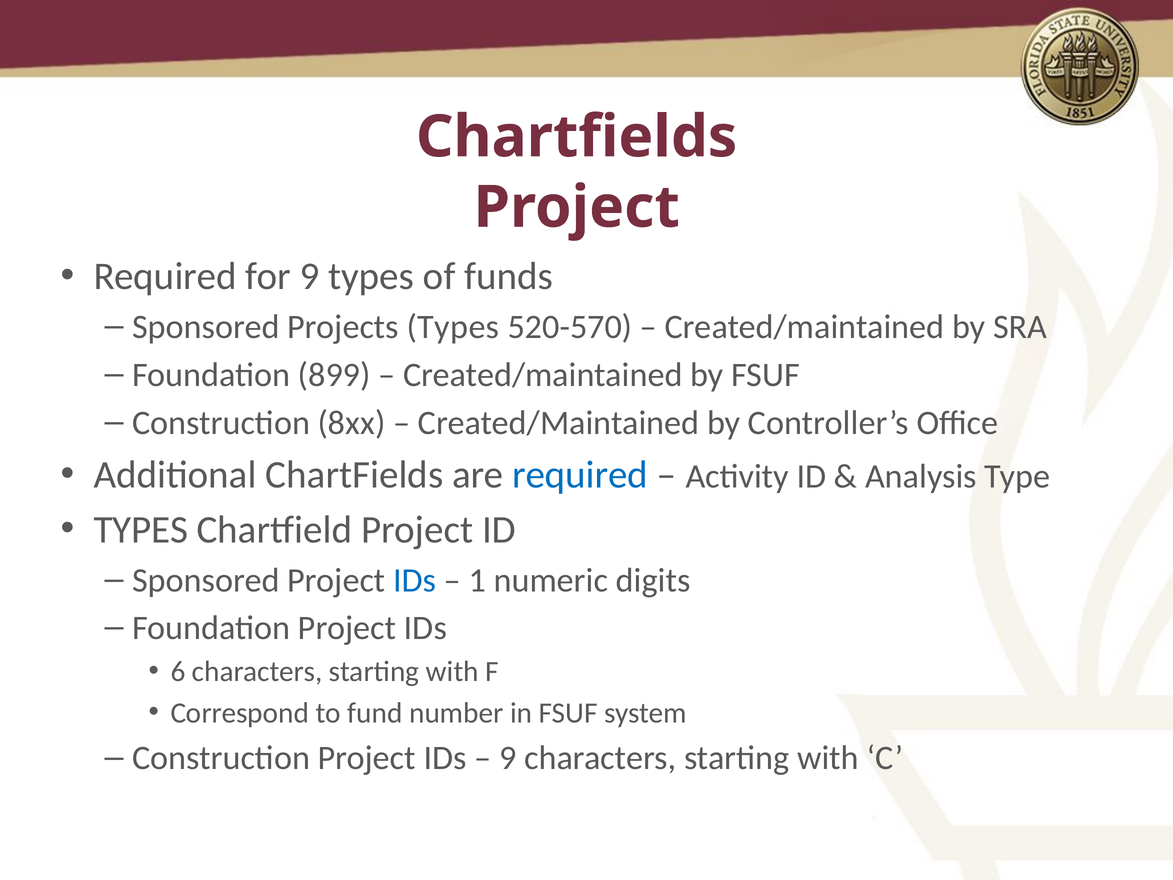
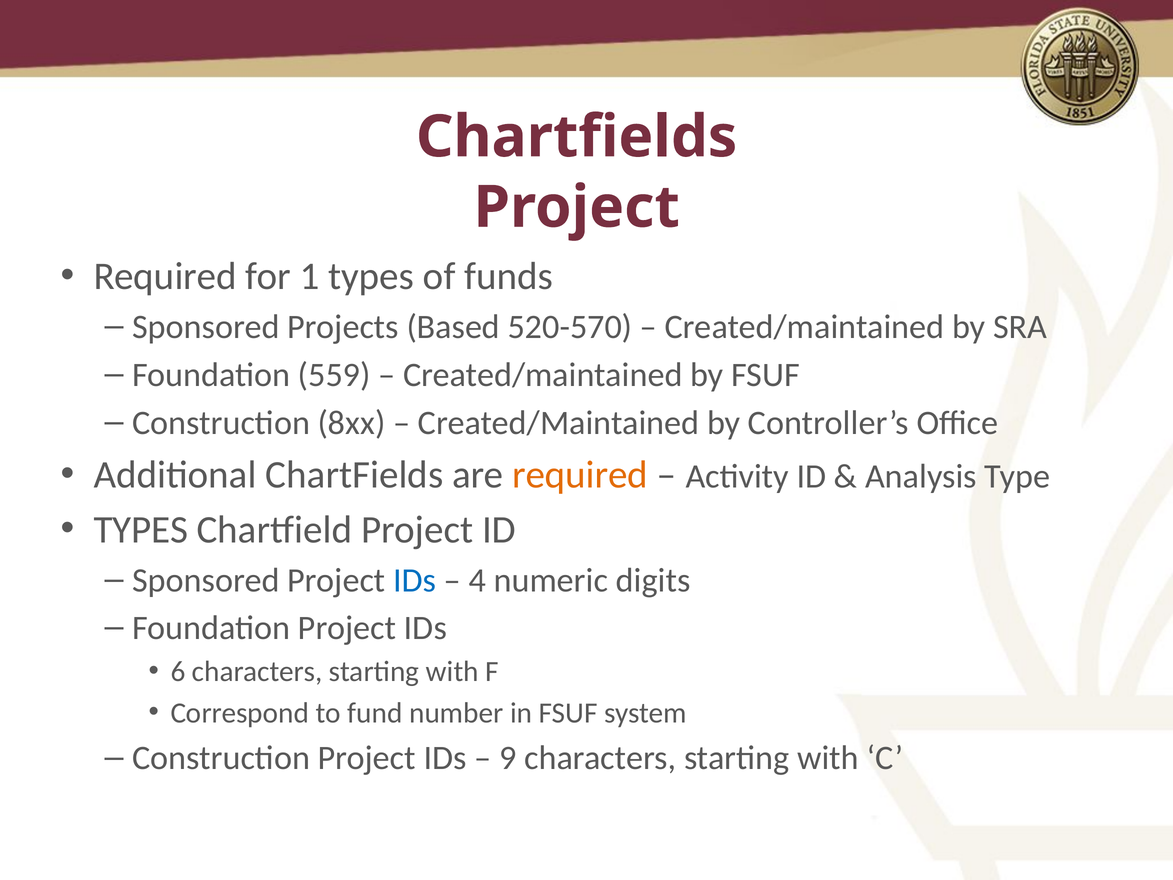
for 9: 9 -> 1 (309, 276)
Projects Types: Types -> Based (453, 327)
899: 899 -> 559 (334, 375)
required colour: blue -> orange (580, 475)
1: 1 -> 4 (477, 580)
